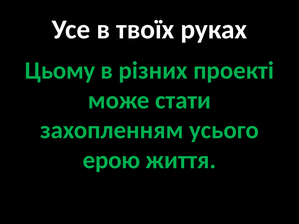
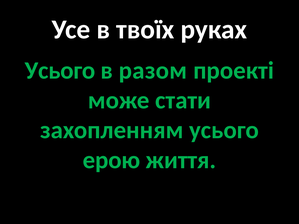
Цьому: Цьому -> Усього (60, 71)
різних: різних -> разом (153, 71)
